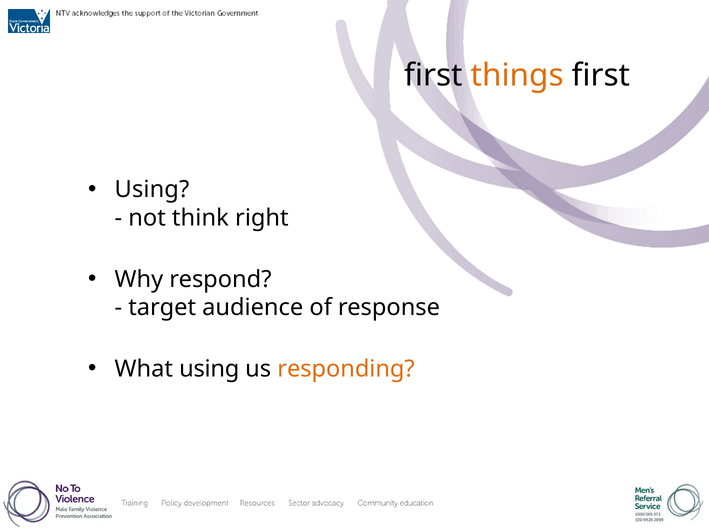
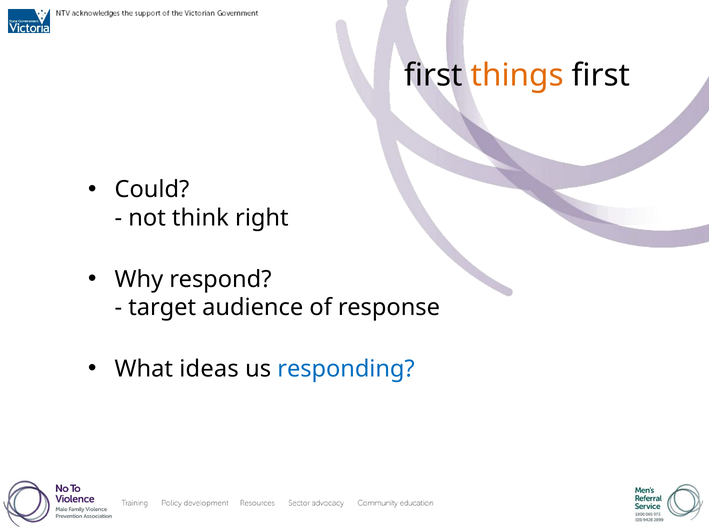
Using: Using -> Could (152, 190)
What using: using -> ideas (209, 370)
responding colour: orange -> blue (346, 370)
